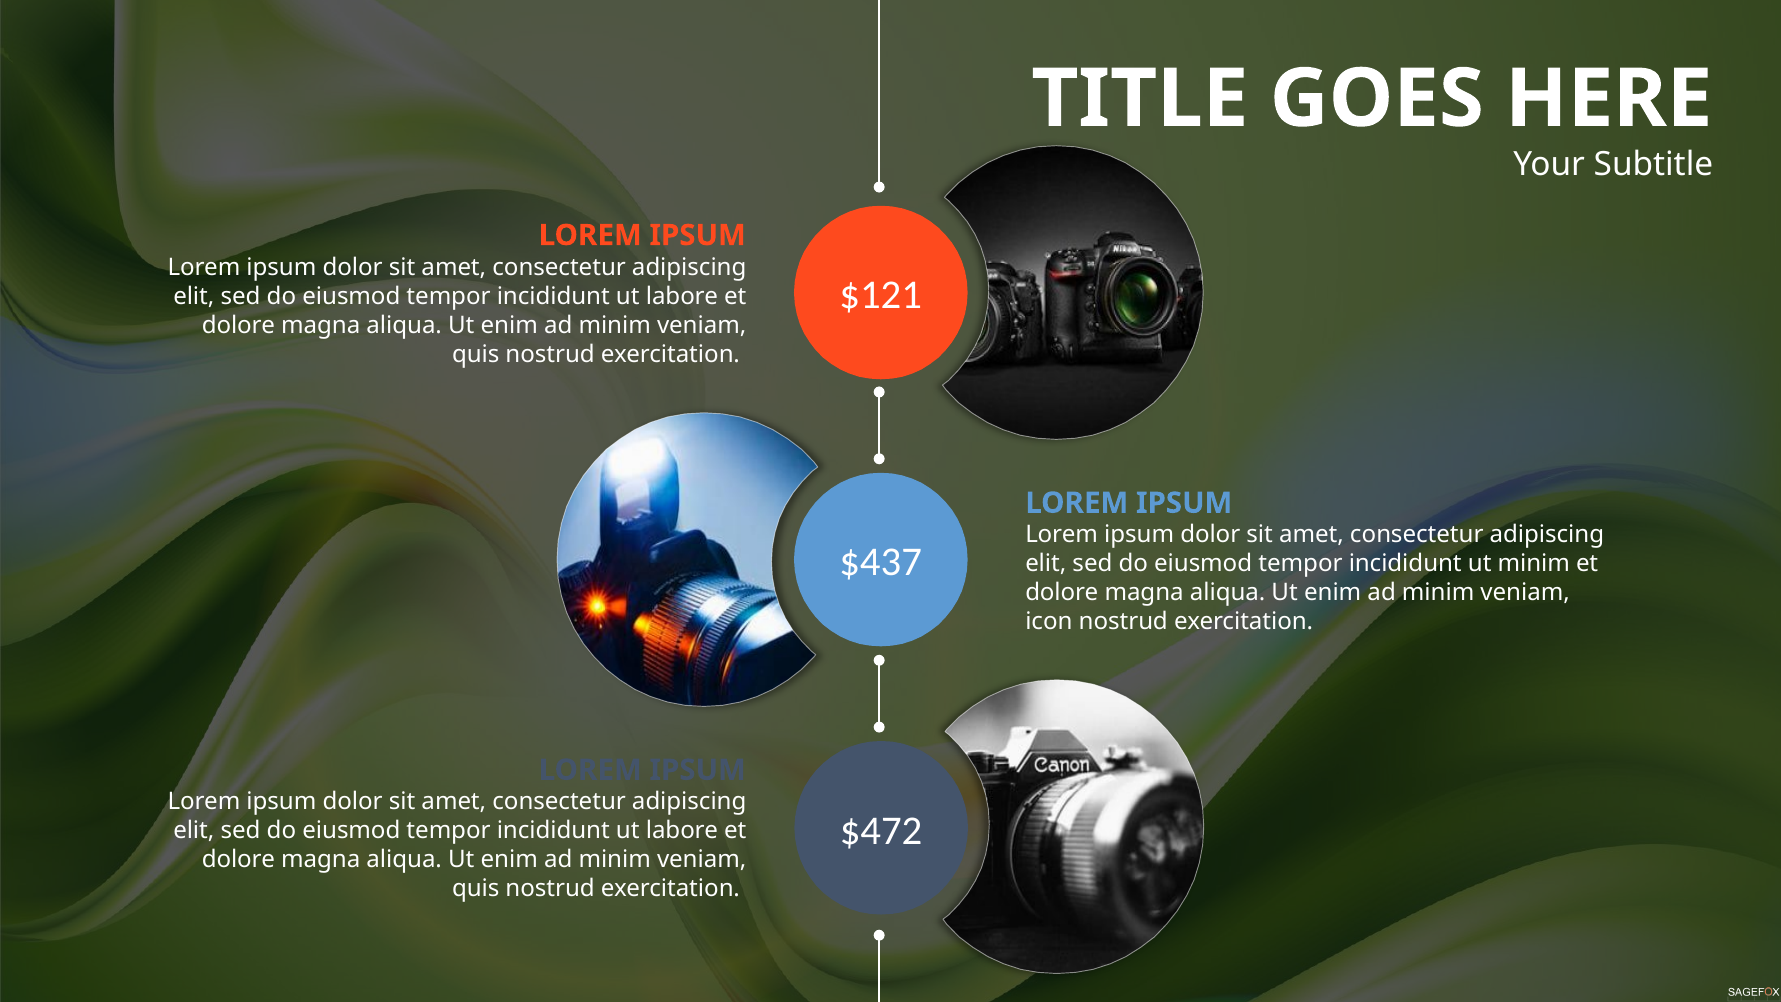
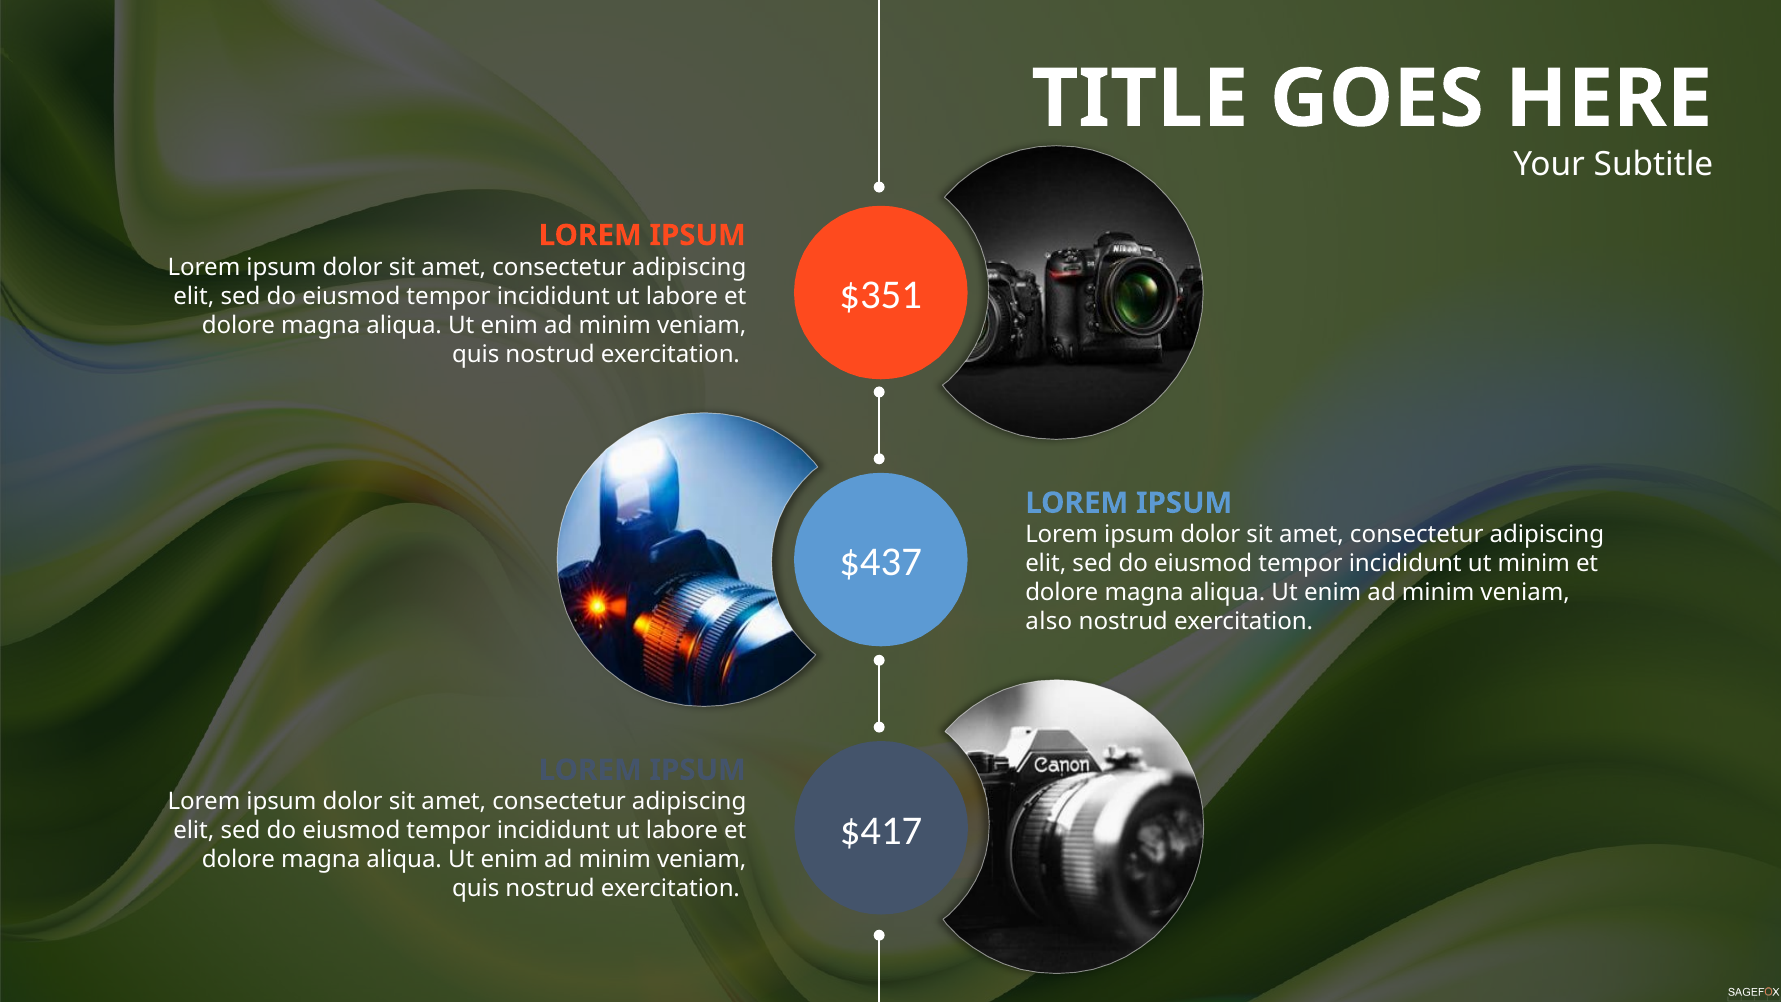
$121: $121 -> $351 (881, 295)
icon: icon -> also (1049, 622)
$472: $472 -> $417 (881, 830)
